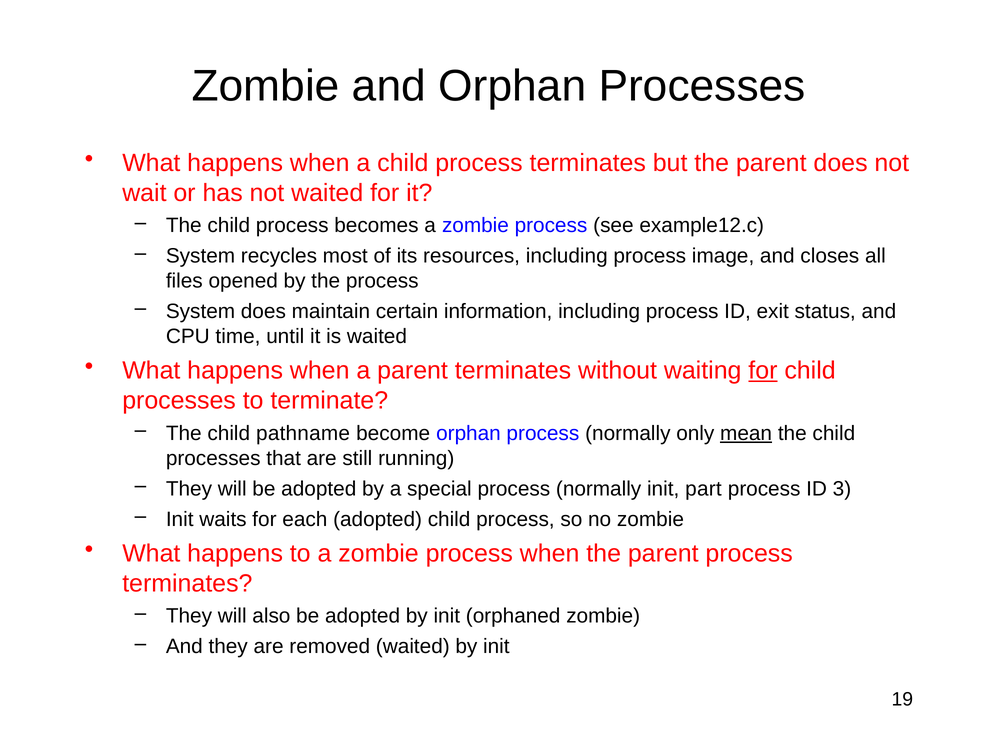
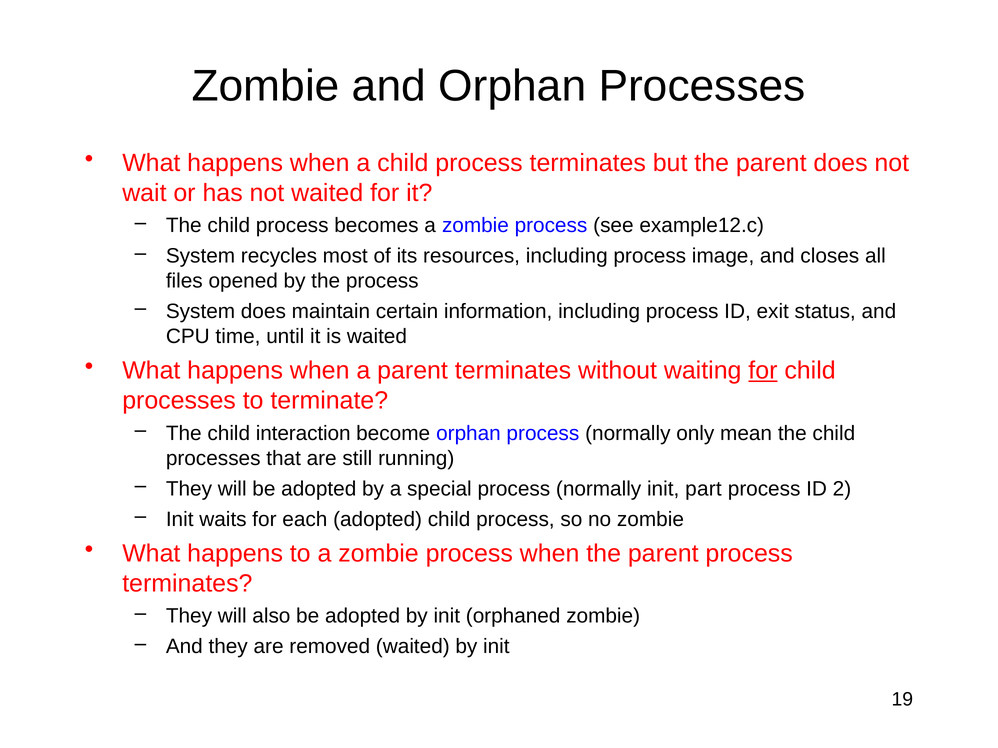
pathname: pathname -> interaction (303, 434)
mean underline: present -> none (746, 434)
3: 3 -> 2 (842, 489)
